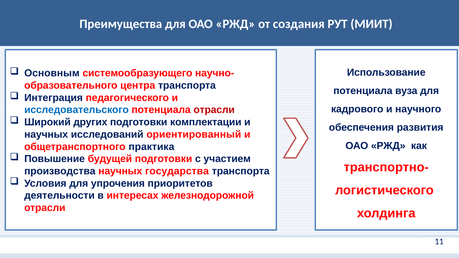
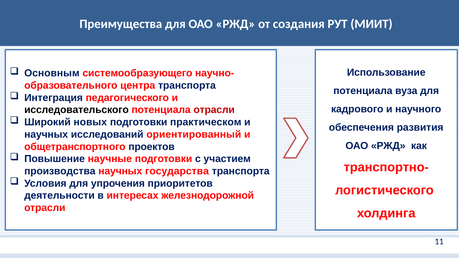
исследовательского colour: blue -> black (77, 110)
других: других -> новых (90, 122)
комплектации: комплектации -> практическом (206, 122)
практика: практика -> проектов (152, 147)
будущей: будущей -> научные (110, 159)
